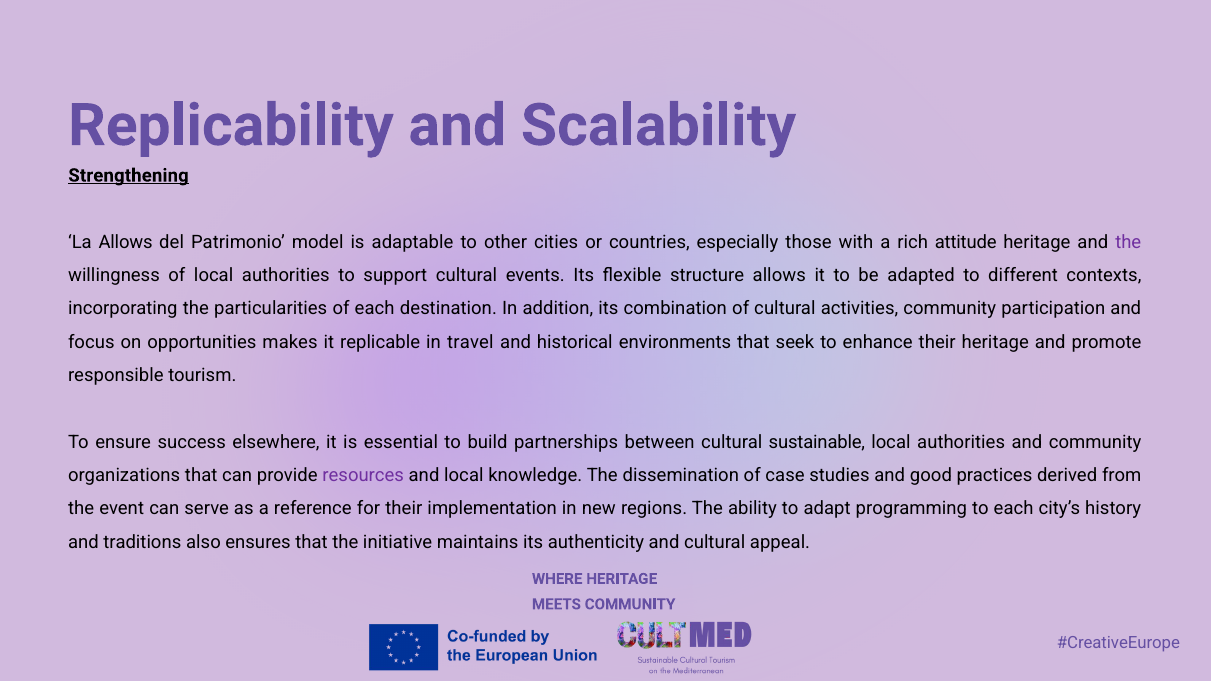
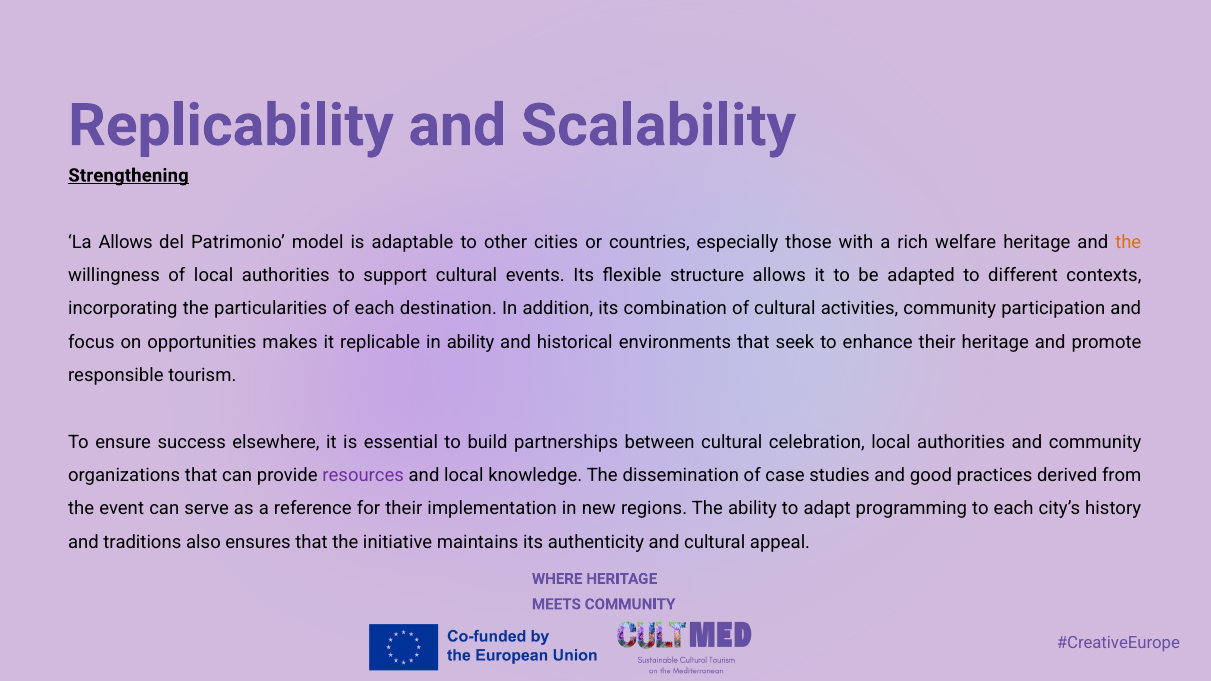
attitude: attitude -> welfare (966, 242)
the colour: purple -> orange (1128, 242)
in travel: travel -> ability (471, 342)
sustainable: sustainable -> celebration (817, 442)
